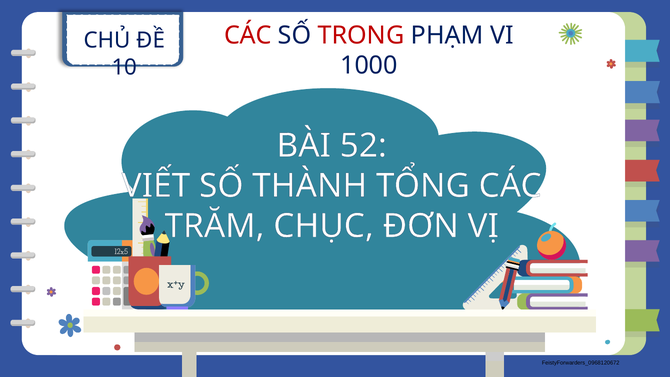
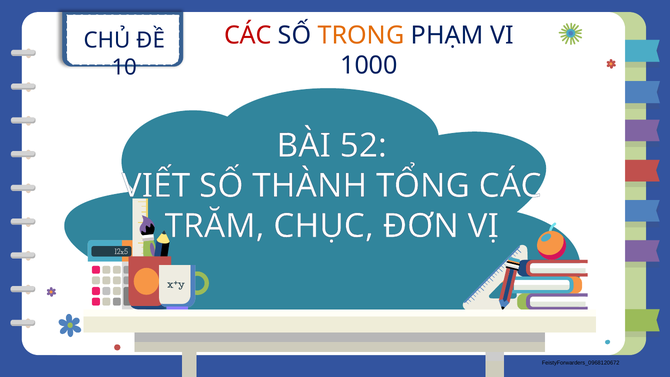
TRONG colour: red -> orange (361, 35)
